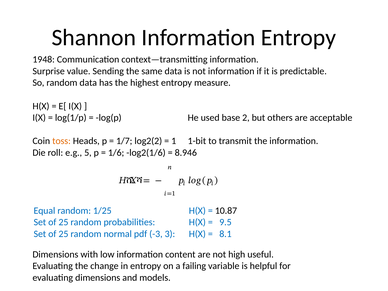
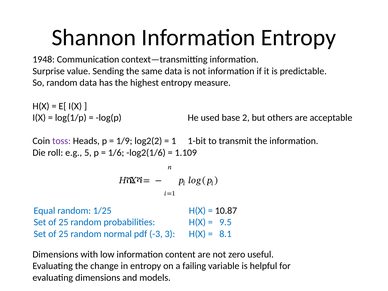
toss colour: orange -> purple (62, 141)
1/7: 1/7 -> 1/9 (124, 141)
8.946: 8.946 -> 1.109 (186, 153)
high: high -> zero (237, 254)
